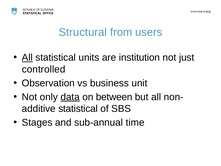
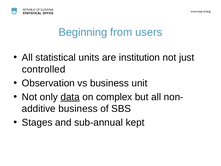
Structural: Structural -> Beginning (83, 32)
All underline: present -> none (27, 57)
between: between -> complex (114, 97)
statistical: statistical -> business (78, 109)
time: time -> kept (135, 122)
